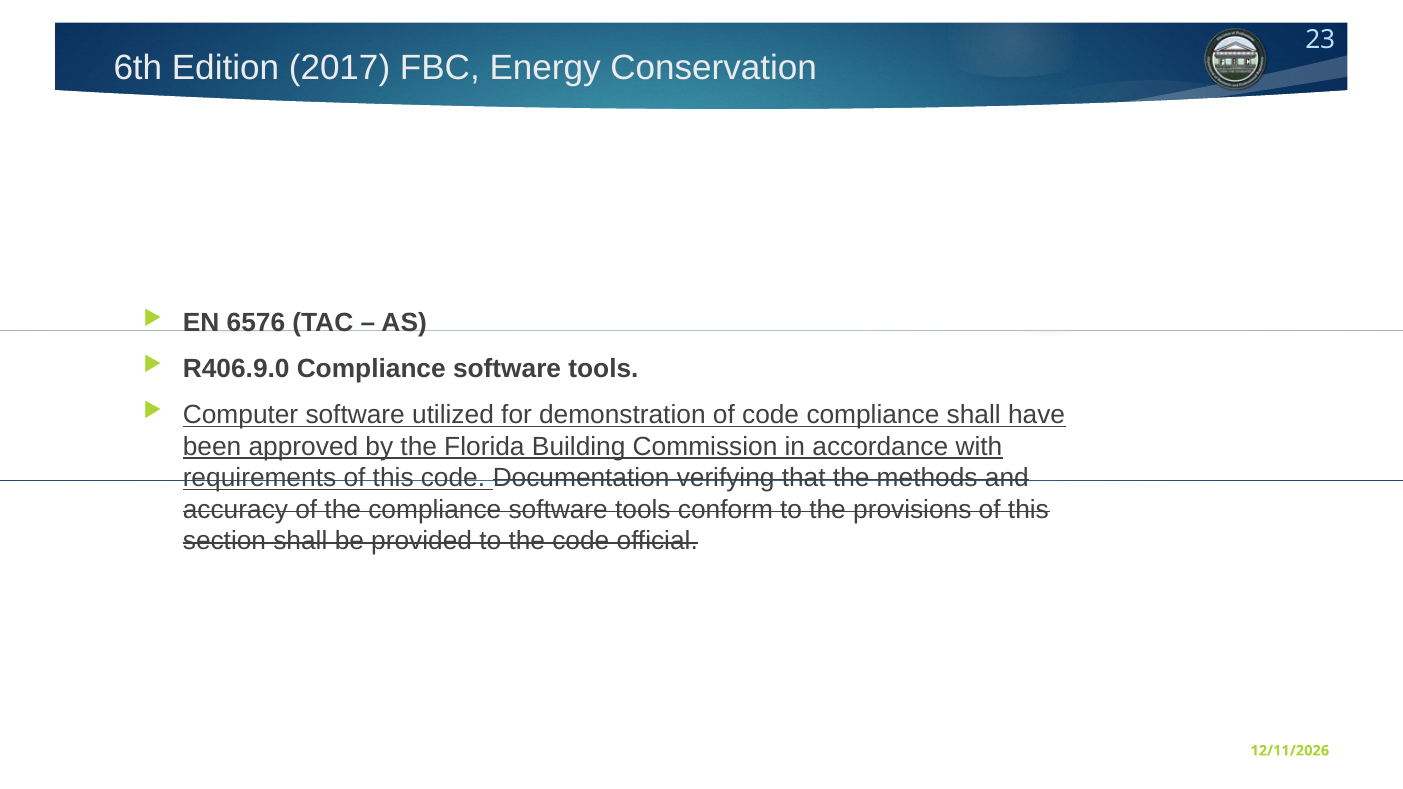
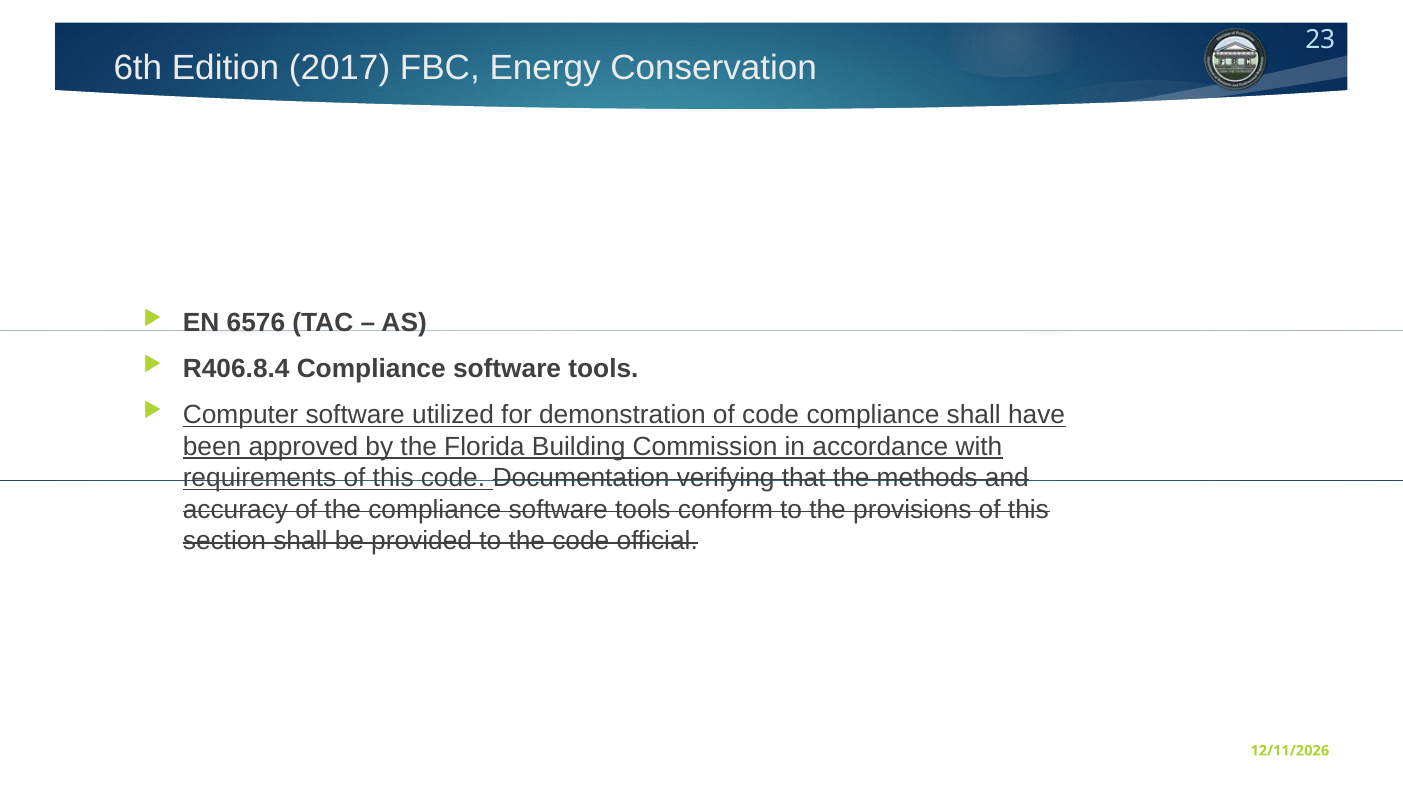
R406.9.0: R406.9.0 -> R406.8.4 (236, 369)
